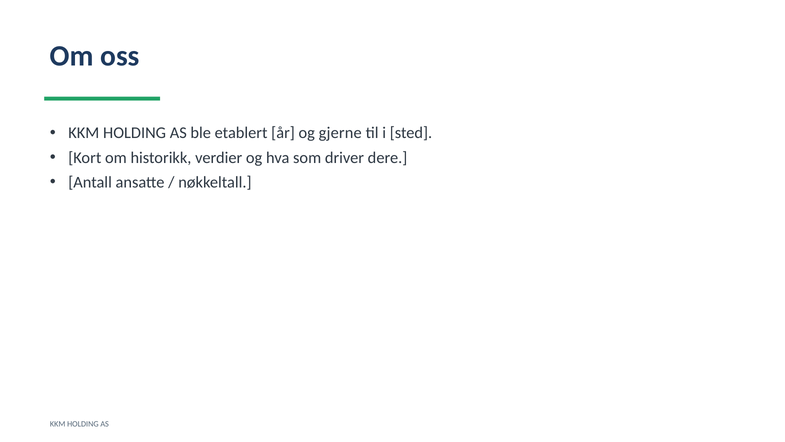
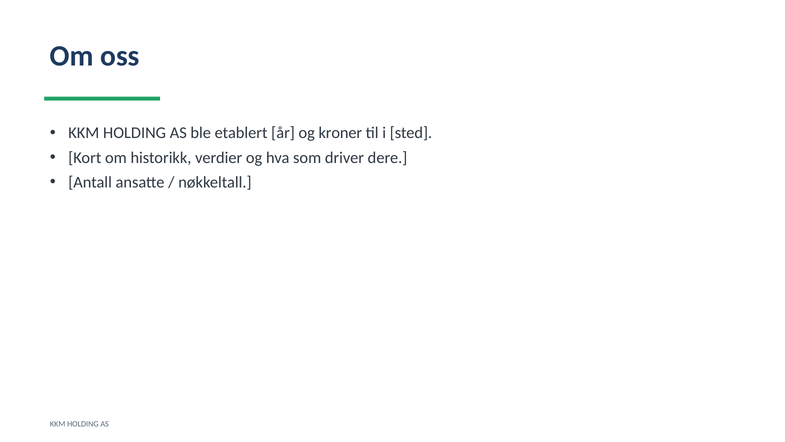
gjerne: gjerne -> kroner (340, 133)
